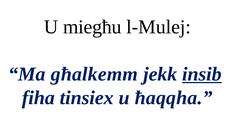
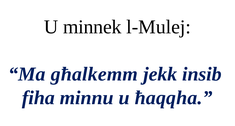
miegħu: miegħu -> minnek (92, 27)
insib underline: present -> none (202, 74)
tinsiex: tinsiex -> minnu (87, 98)
